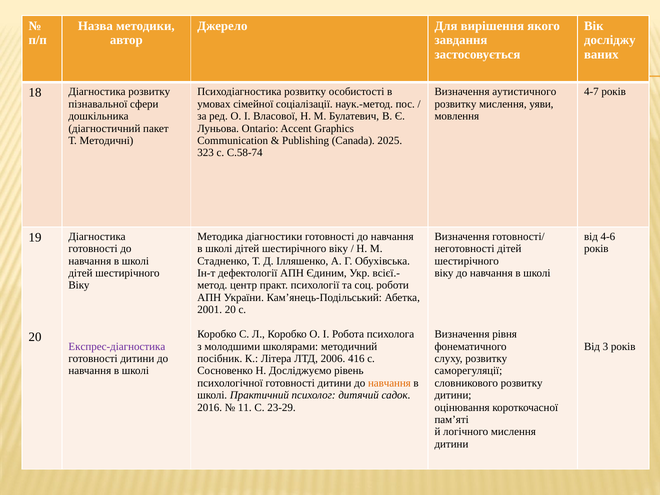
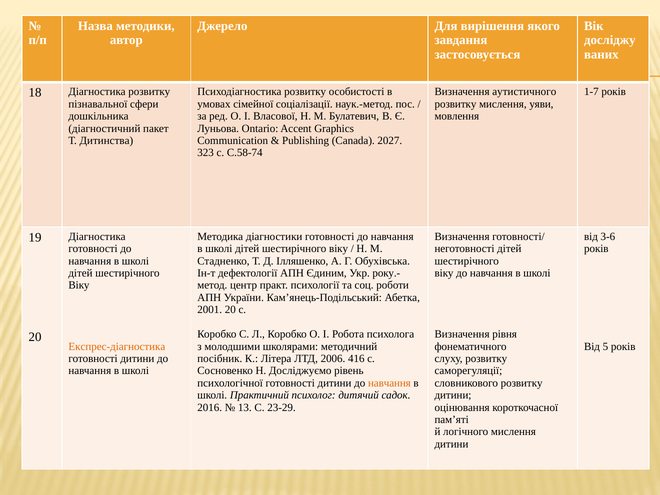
4-7: 4-7 -> 1-7 (591, 92)
Методичні: Методичні -> Дитинства (106, 141)
2025: 2025 -> 2027 (390, 141)
4-6: 4-6 -> 3-6 (608, 236)
всієї.-: всієї.- -> року.- (386, 273)
Експрес-діагностика colour: purple -> orange (117, 346)
3: 3 -> 5 (605, 346)
11: 11 -> 13 (245, 407)
